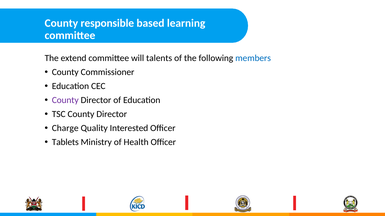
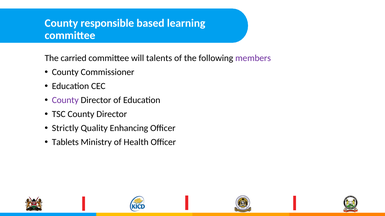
extend: extend -> carried (74, 58)
members colour: blue -> purple (253, 58)
Charge: Charge -> Strictly (65, 128)
Interested: Interested -> Enhancing (129, 128)
